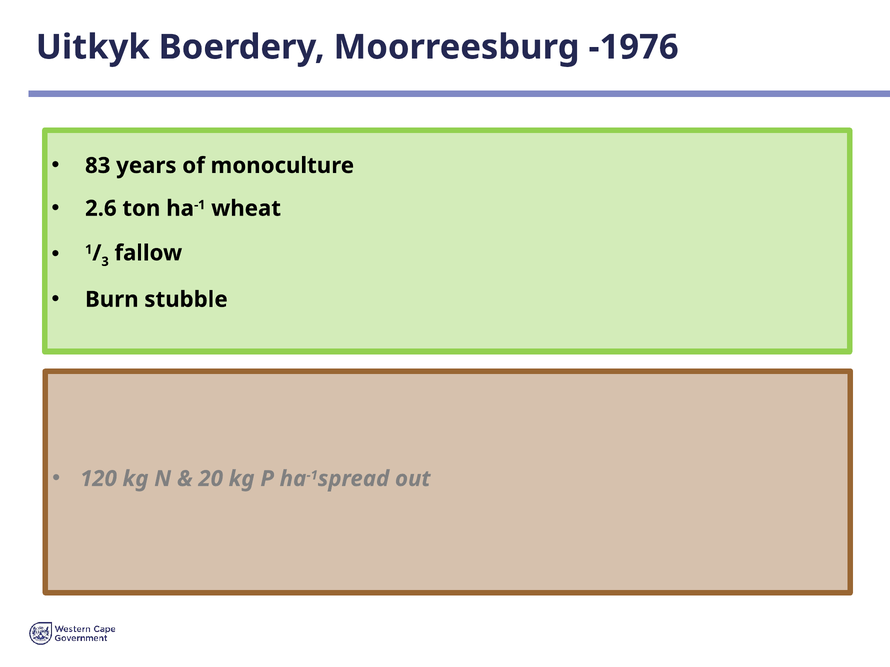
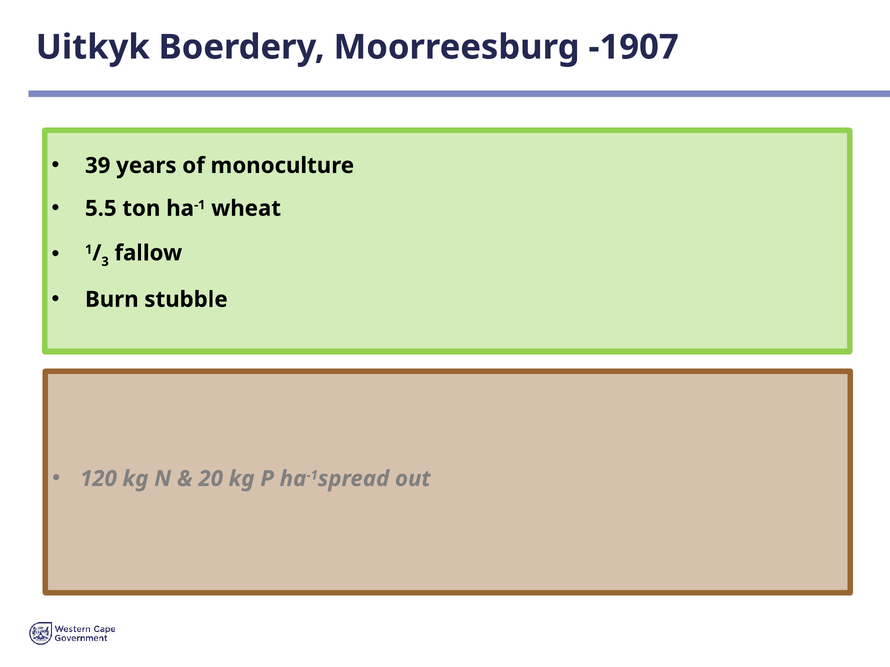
-1976: -1976 -> -1907 (634, 47)
83: 83 -> 39 (98, 166)
2.6: 2.6 -> 5.5 (101, 209)
